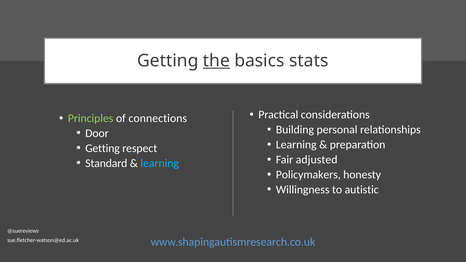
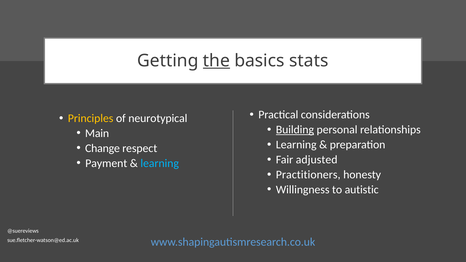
Principles colour: light green -> yellow (91, 118)
connections: connections -> neurotypical (158, 118)
Building underline: none -> present (295, 130)
Door: Door -> Main (97, 133)
Getting: Getting -> Change (103, 148)
Standard: Standard -> Payment (106, 163)
Policymakers: Policymakers -> Practitioners (308, 175)
